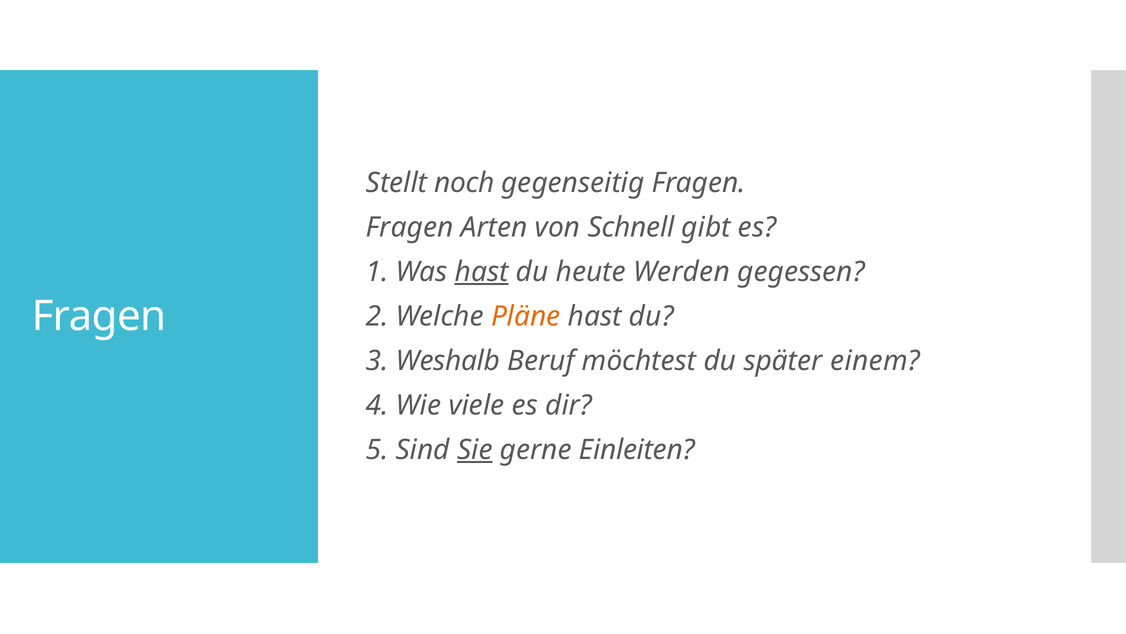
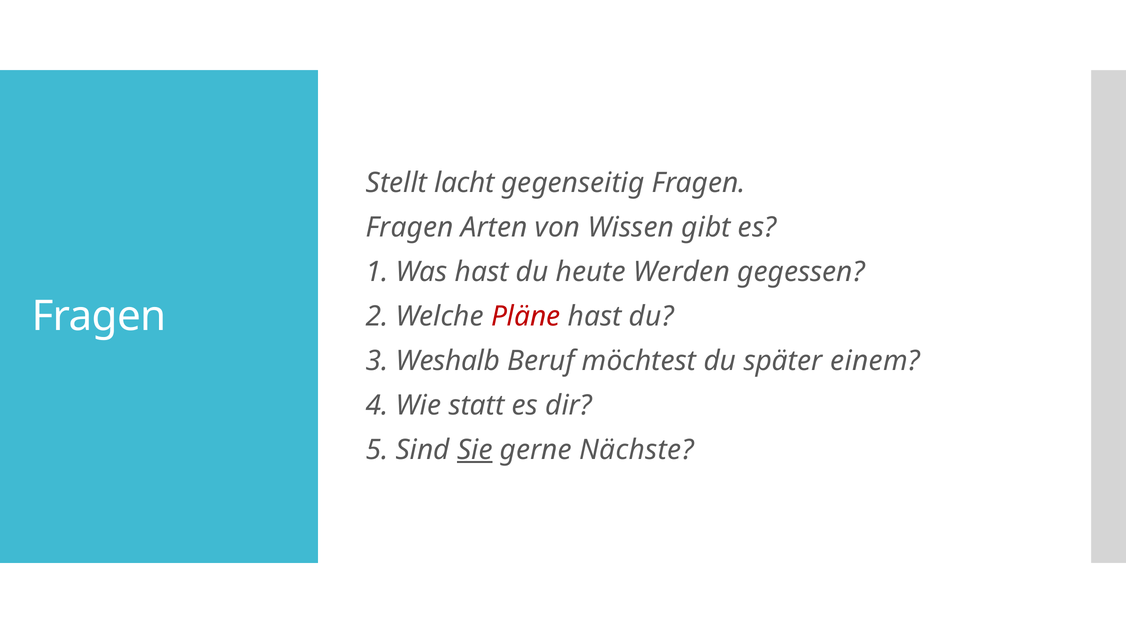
noch: noch -> lacht (464, 183)
Schnell: Schnell -> Wissen (631, 227)
hast underline: present -> none (482, 272)
Pläne colour: orange -> red (526, 316)
viele: viele -> statt (477, 405)
Einleiten: Einleiten -> Nächste (637, 449)
